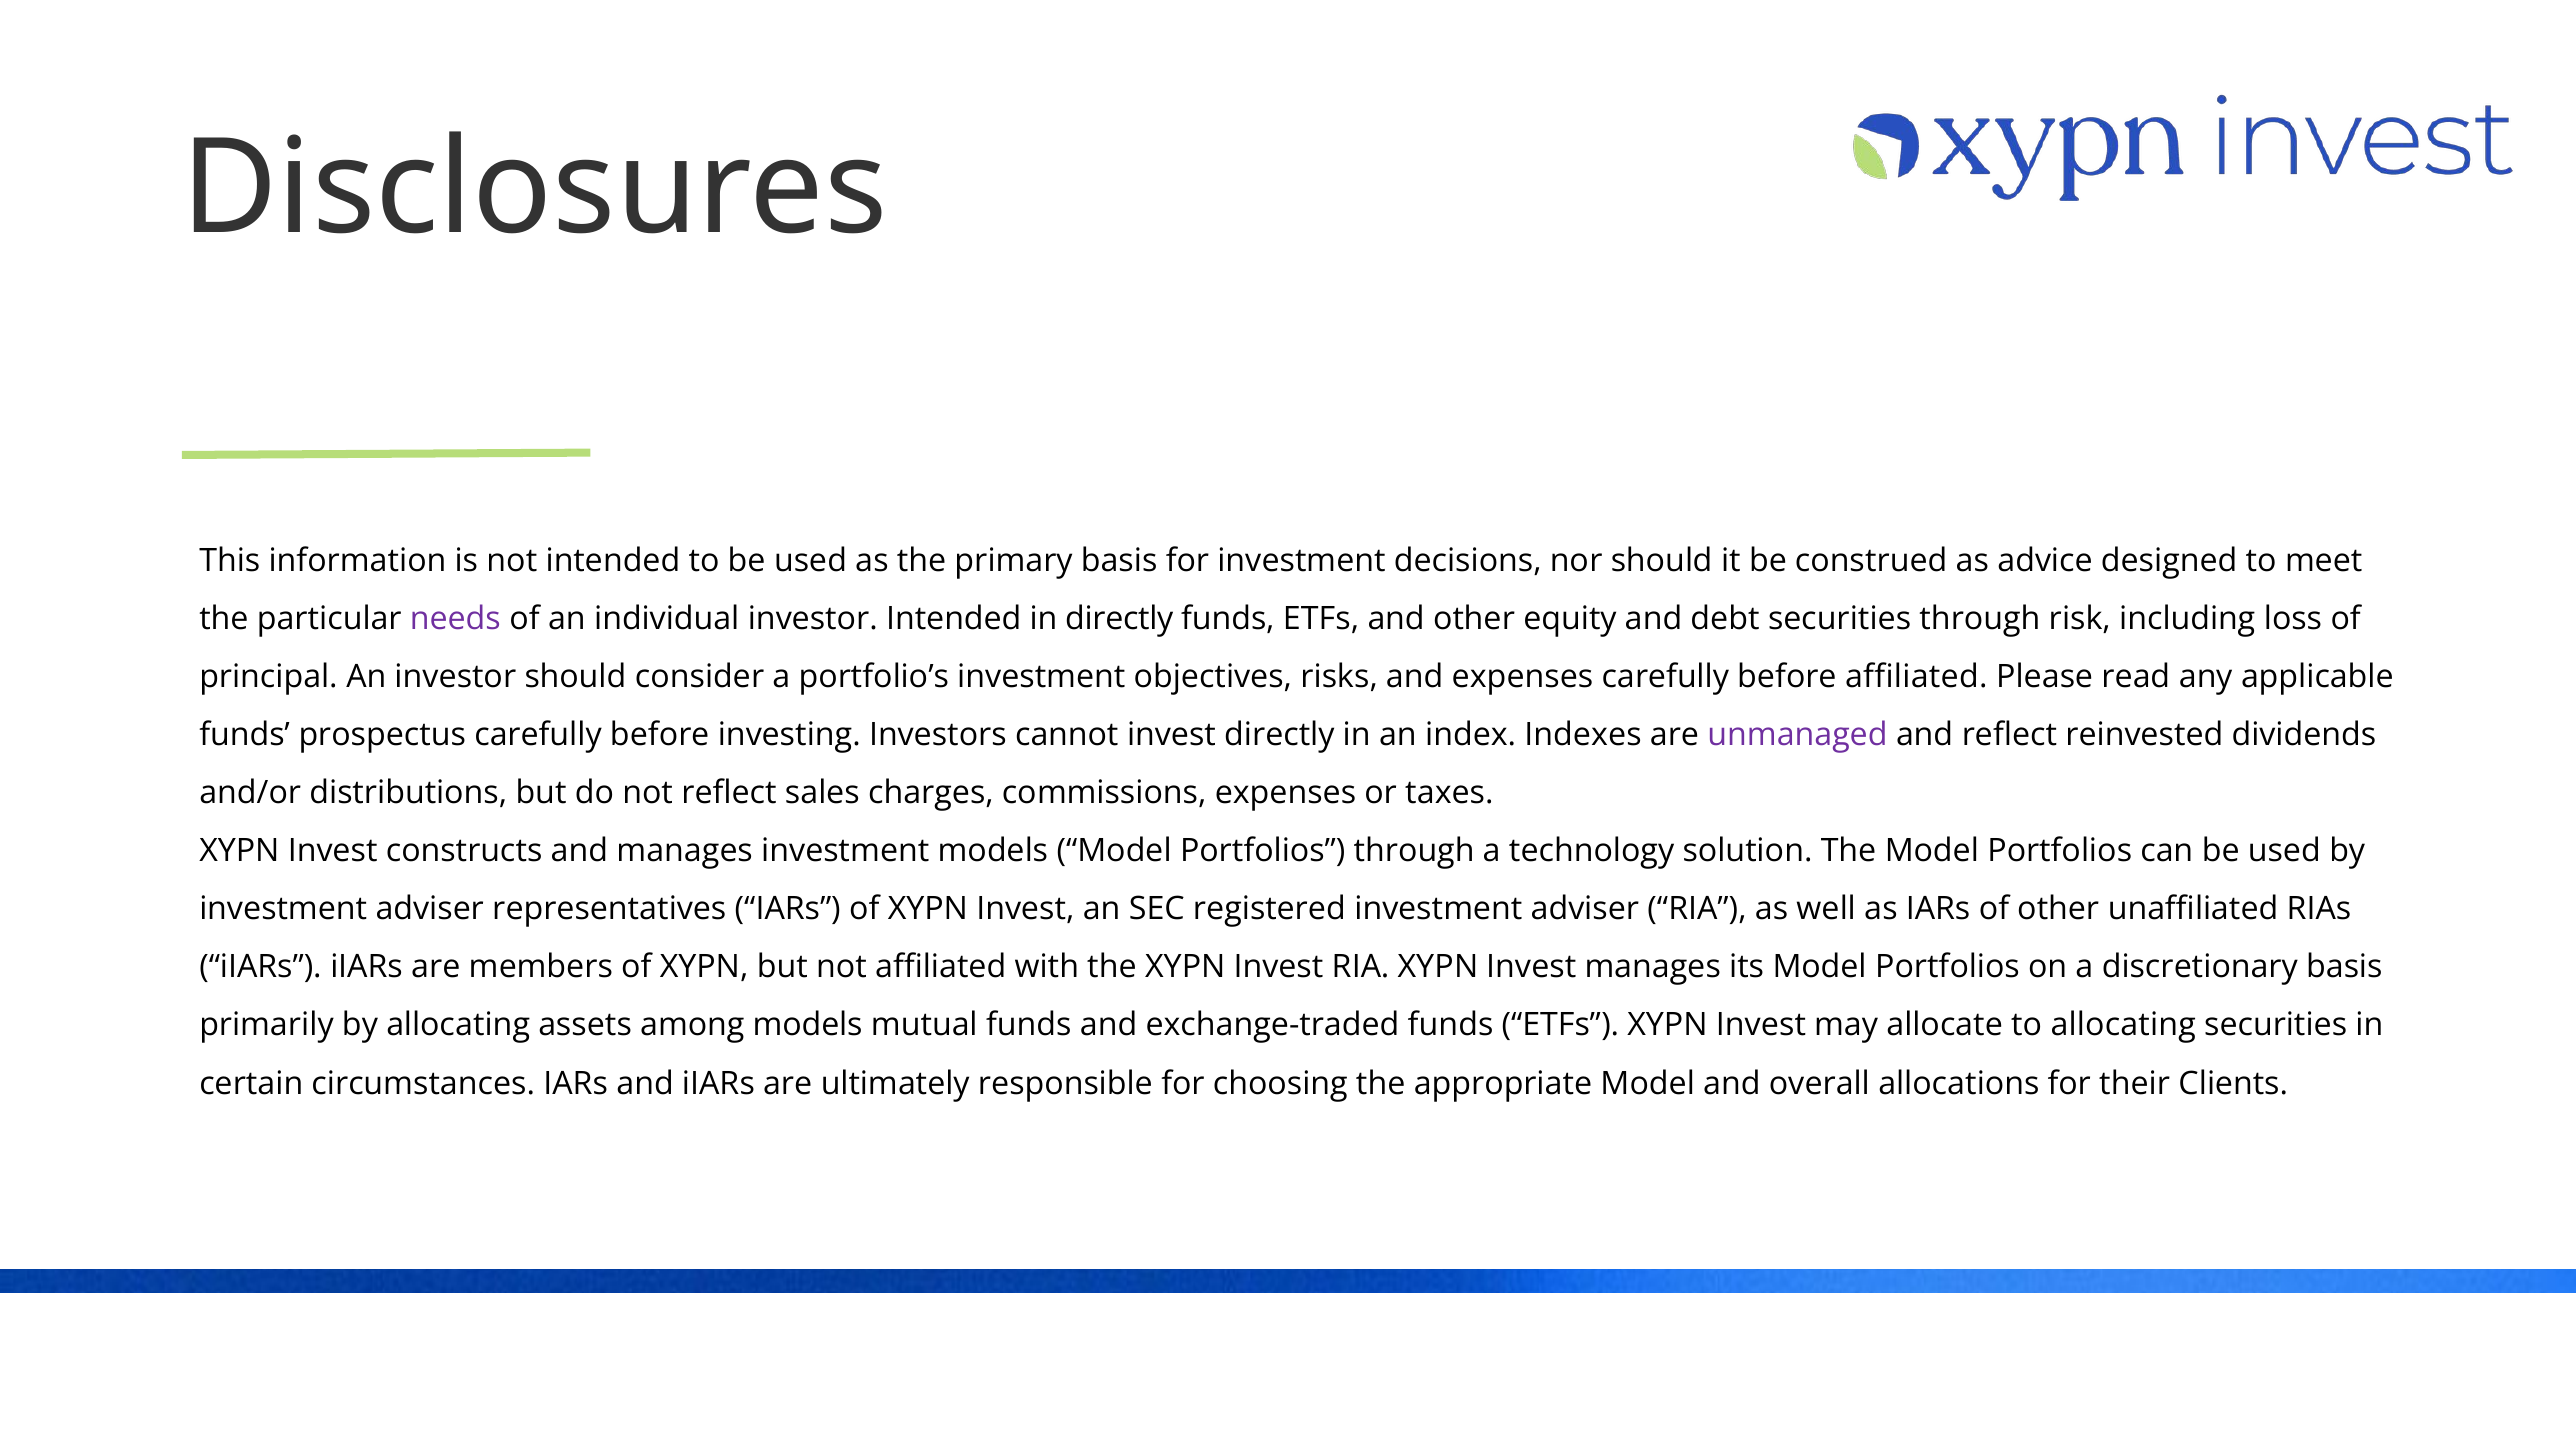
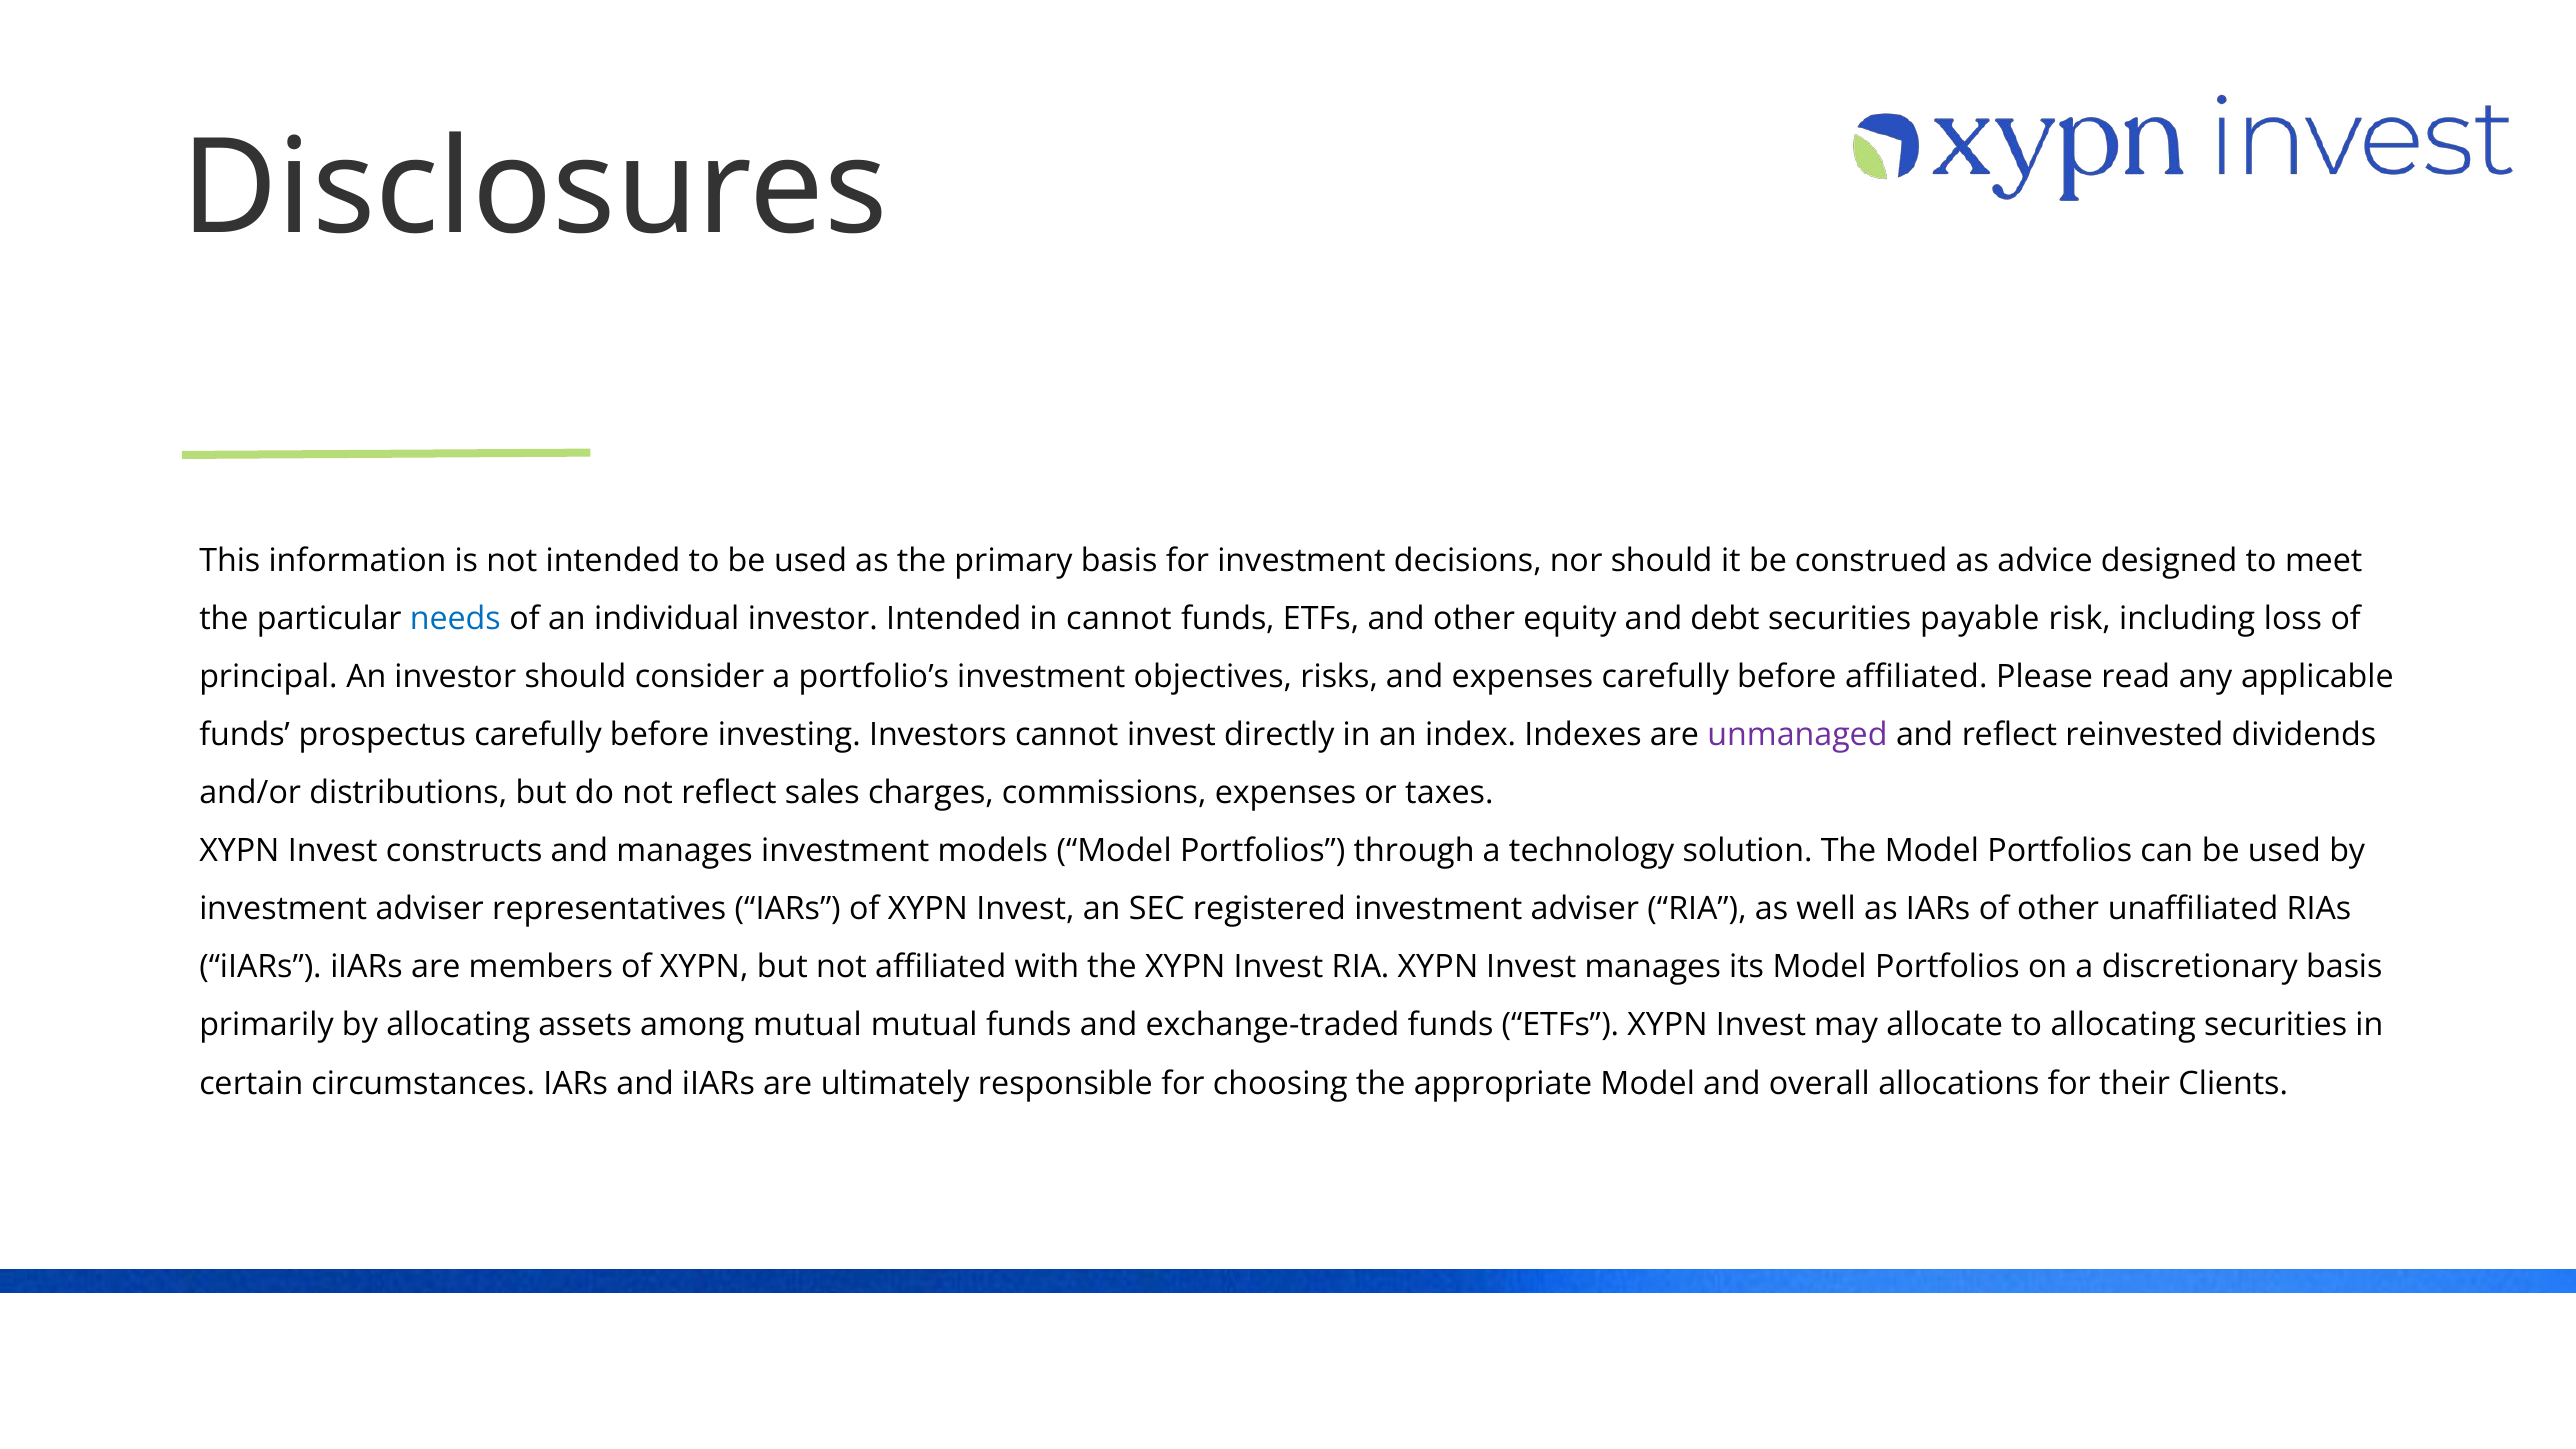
needs colour: purple -> blue (455, 619)
in directly: directly -> cannot (1119, 619)
securities through: through -> payable (1980, 619)
among models: models -> mutual (807, 1025)
